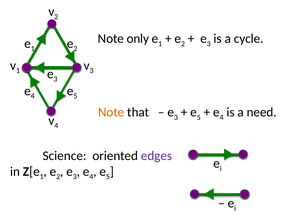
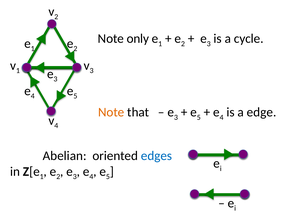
need: need -> edge (262, 112)
Science: Science -> Abelian (65, 155)
edges colour: purple -> blue (156, 155)
